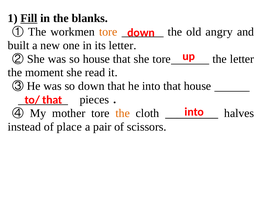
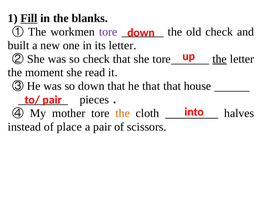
tore colour: orange -> purple (108, 32)
old angry: angry -> check (219, 32)
so house: house -> check (96, 59)
the underline: none -> present (220, 59)
he into: into -> that (151, 86)
to/ that: that -> pair (52, 100)
